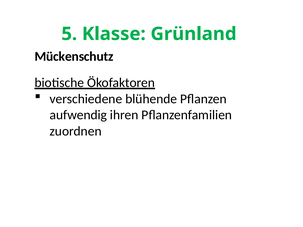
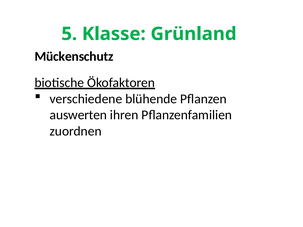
aufwendig: aufwendig -> auswerten (78, 115)
